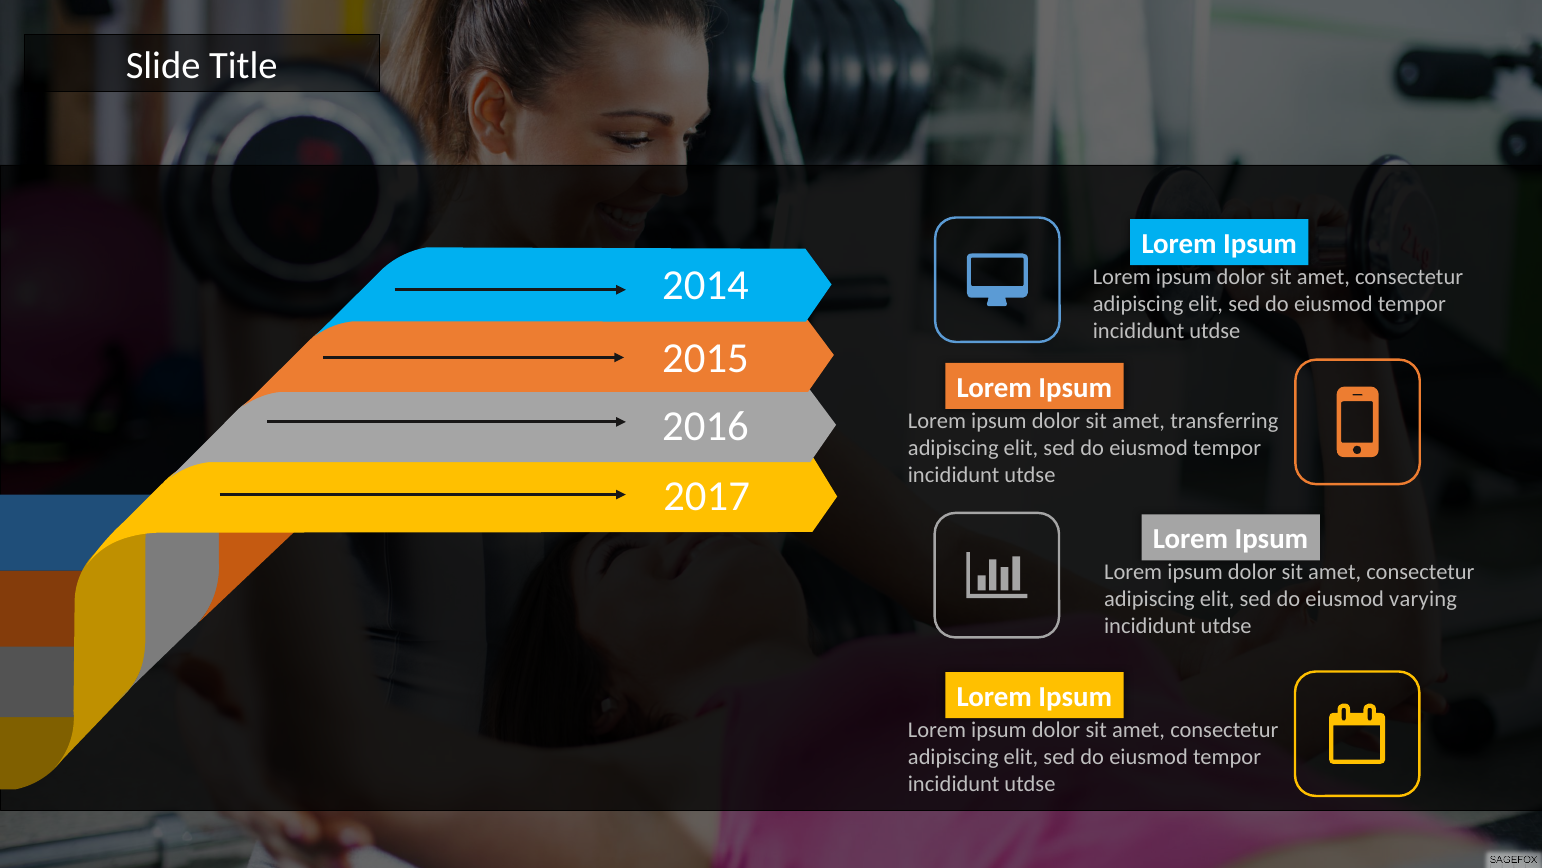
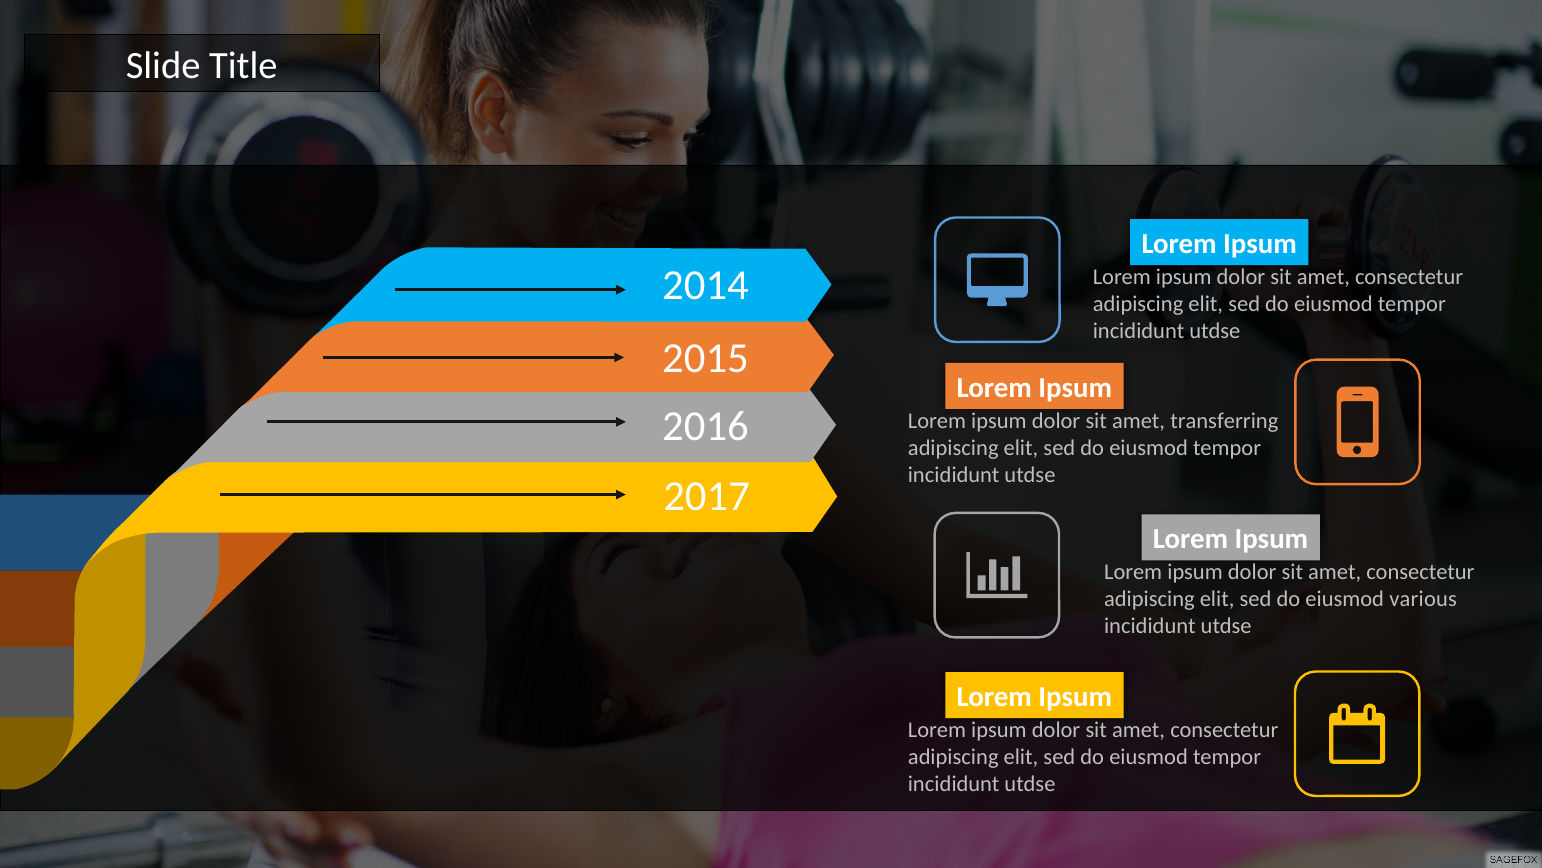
varying: varying -> various (1423, 599)
